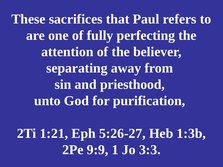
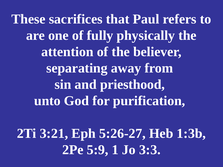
perfecting: perfecting -> physically (146, 36)
1:21: 1:21 -> 3:21 (54, 134)
9:9: 9:9 -> 5:9 (98, 150)
